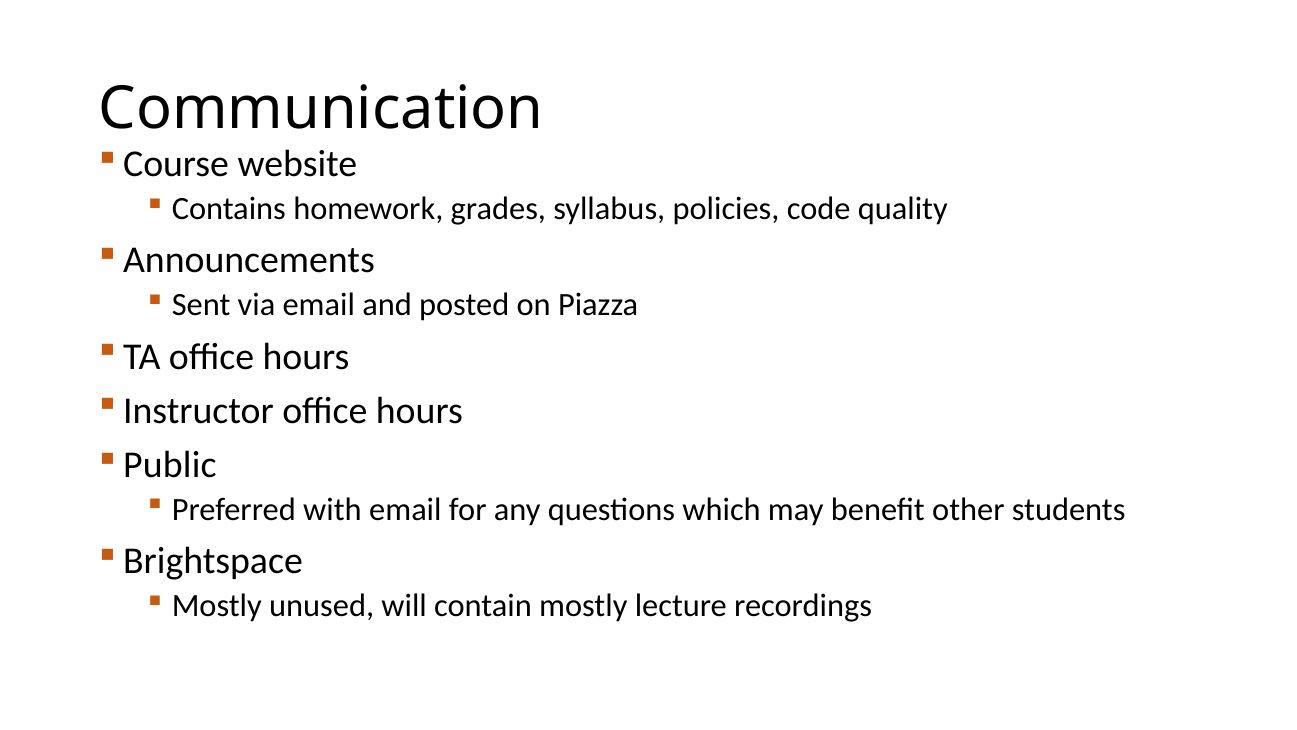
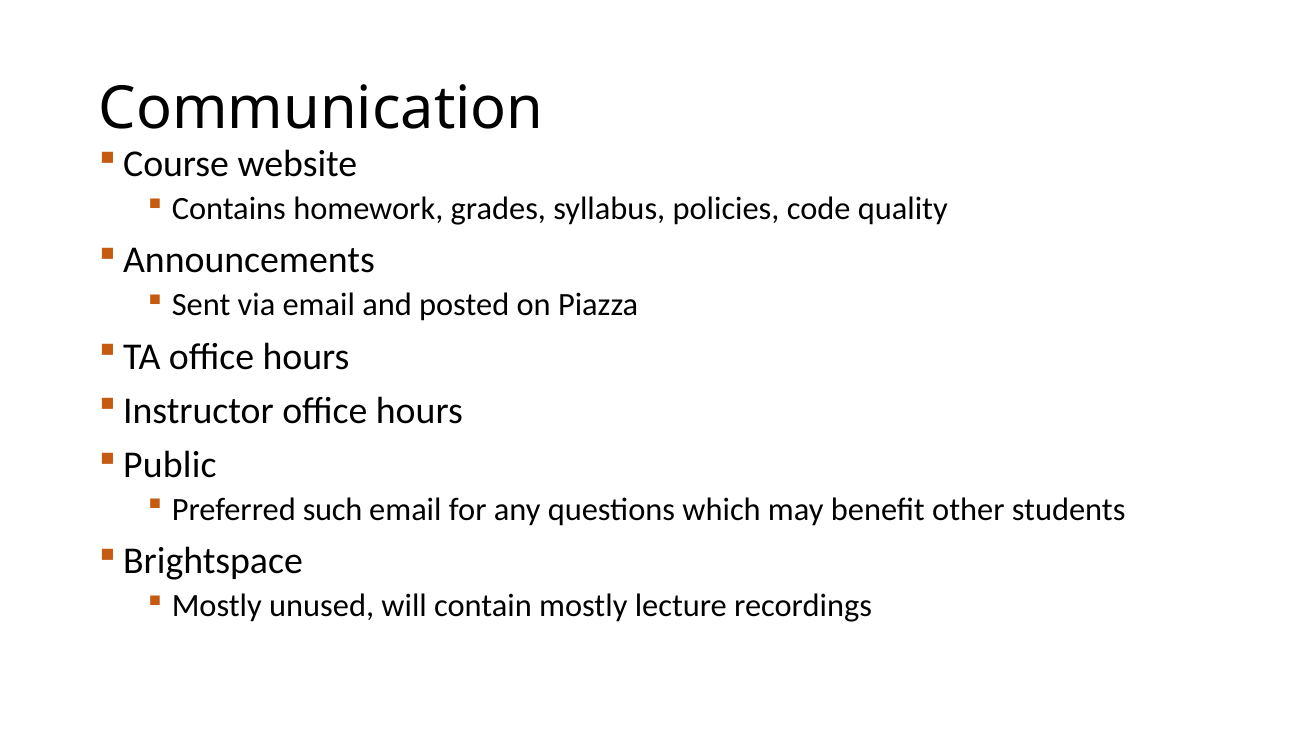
with: with -> such (333, 510)
